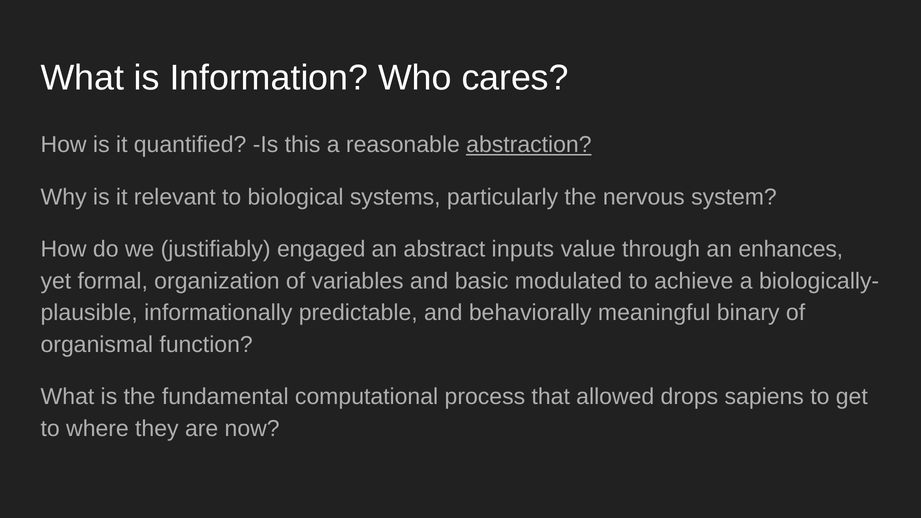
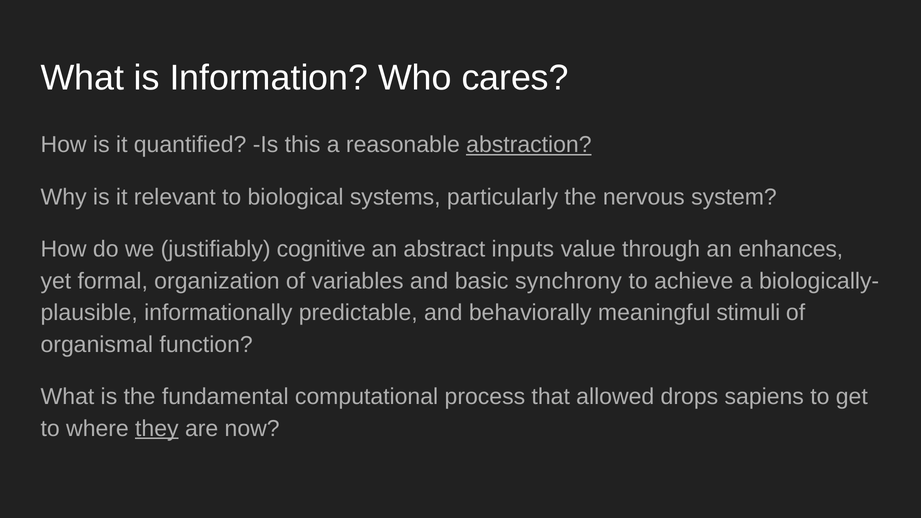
engaged: engaged -> cognitive (321, 249)
modulated: modulated -> synchrony (568, 281)
binary: binary -> stimuli (748, 313)
they underline: none -> present (157, 429)
